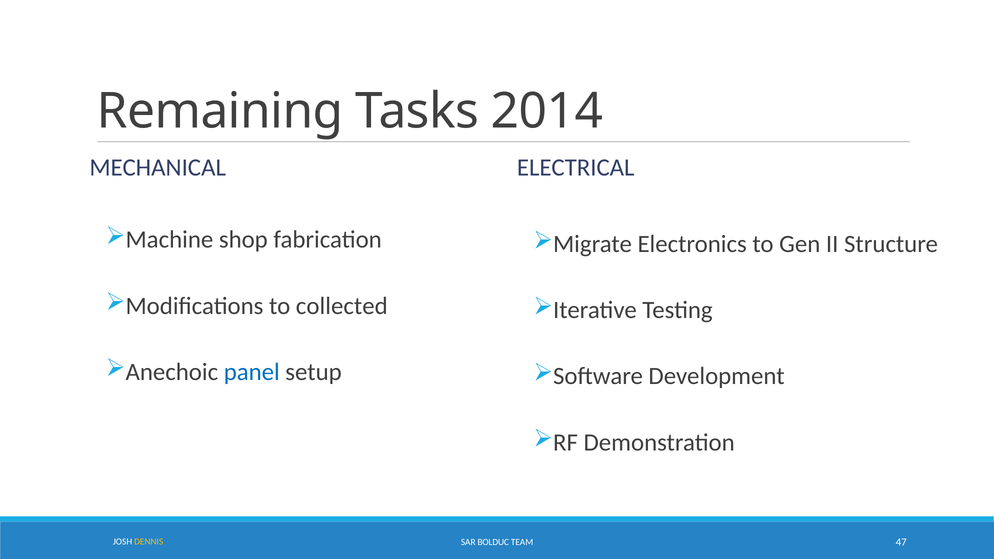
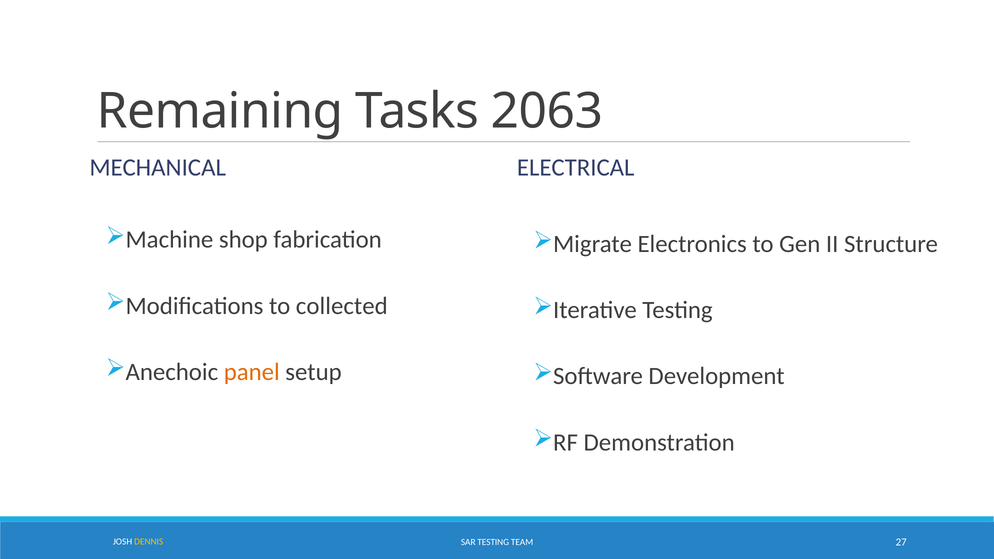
2014: 2014 -> 2063 (547, 111)
panel colour: blue -> orange (252, 372)
SAR BOLDUC: BOLDUC -> TESTING (493, 542)
47: 47 -> 27 (901, 542)
